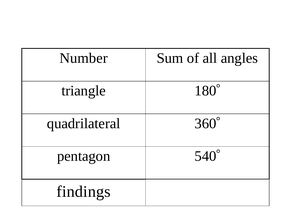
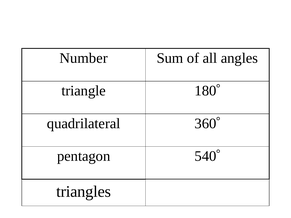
findings: findings -> triangles (84, 192)
